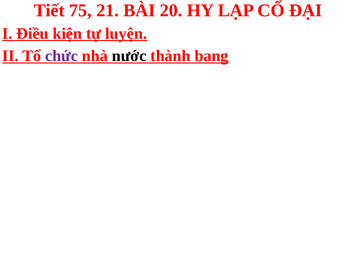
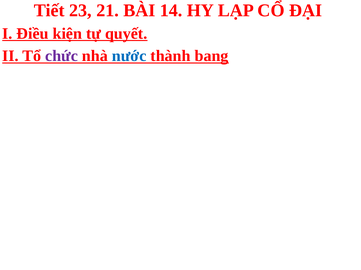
75: 75 -> 23 (80, 11)
20: 20 -> 14 (171, 11)
luyện: luyện -> quyết (126, 34)
nước colour: black -> blue (129, 56)
